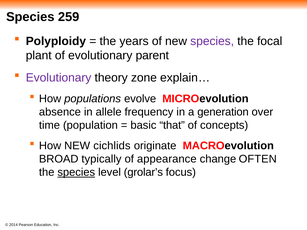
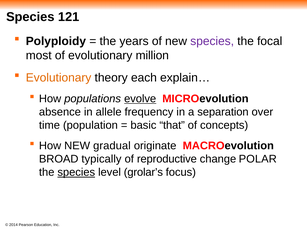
259: 259 -> 121 (69, 17)
plant: plant -> most (39, 56)
parent: parent -> million (152, 56)
Evolutionary colour: purple -> orange (59, 78)
zone: zone -> each (144, 78)
evolve underline: none -> present (140, 99)
generation: generation -> separation (223, 112)
cichlids: cichlids -> gradual (112, 146)
appearance: appearance -> reproductive (167, 159)
OFTEN: OFTEN -> POLAR (258, 159)
